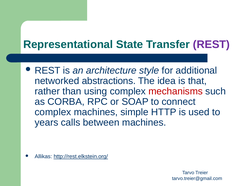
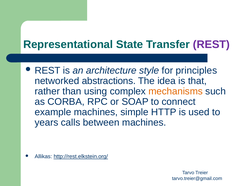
additional: additional -> principles (196, 71)
mechanisms colour: red -> orange (176, 92)
complex: complex -> example (53, 113)
